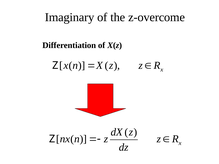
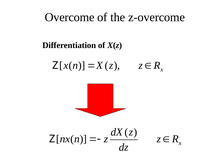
Imaginary: Imaginary -> Overcome (70, 17)
